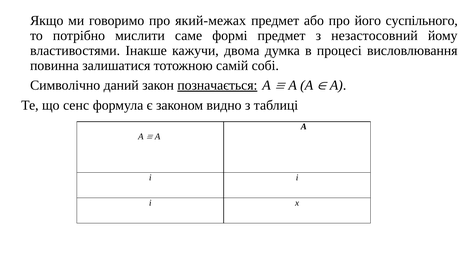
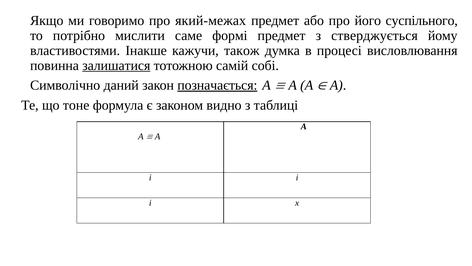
незастосовний: незастосовний -> стверджується (374, 36)
двома: двома -> також (242, 50)
залишатися underline: none -> present (116, 65)
сенс: сенс -> тоне (76, 105)
